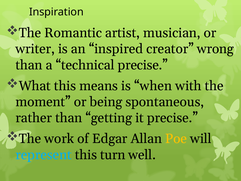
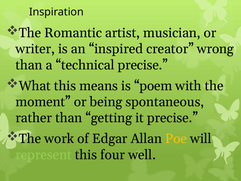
when: when -> poem (153, 86)
represent colour: light blue -> light green (44, 155)
turn: turn -> four (113, 155)
